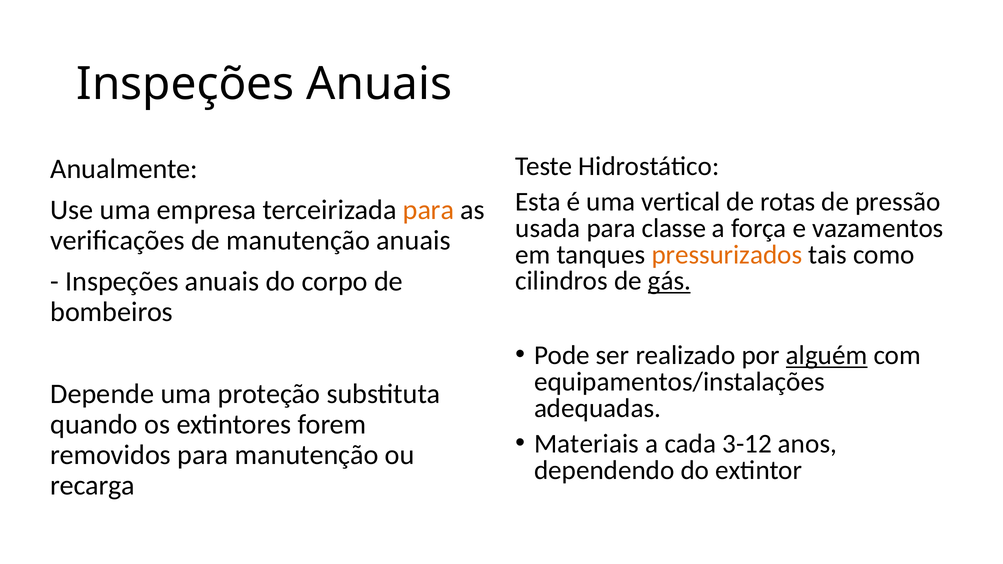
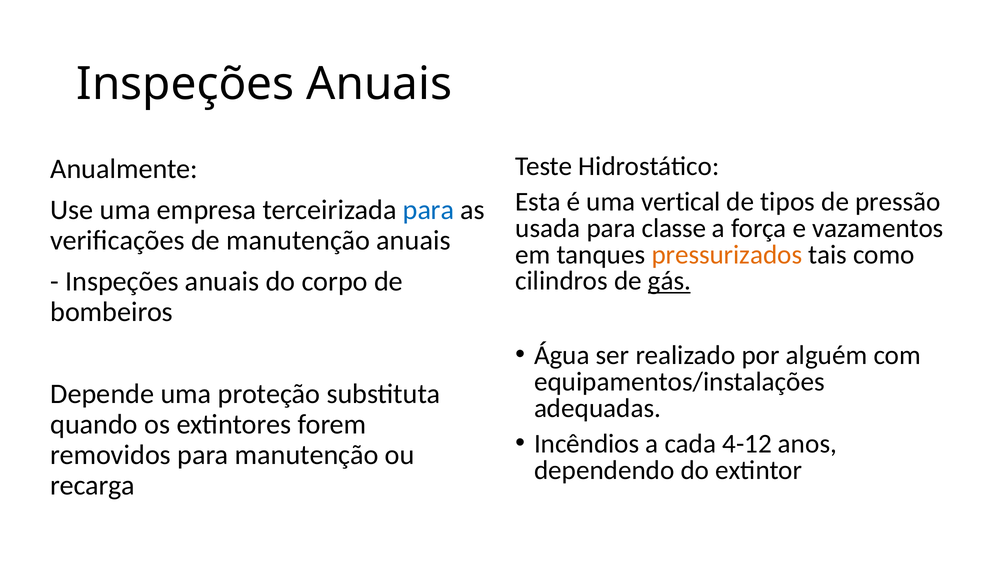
rotas: rotas -> tipos (788, 202)
para colour: orange -> blue (429, 210)
Pode: Pode -> Água (562, 356)
alguém underline: present -> none (827, 356)
Materiais: Materiais -> Incêndios (587, 444)
3-12: 3-12 -> 4-12 (747, 444)
